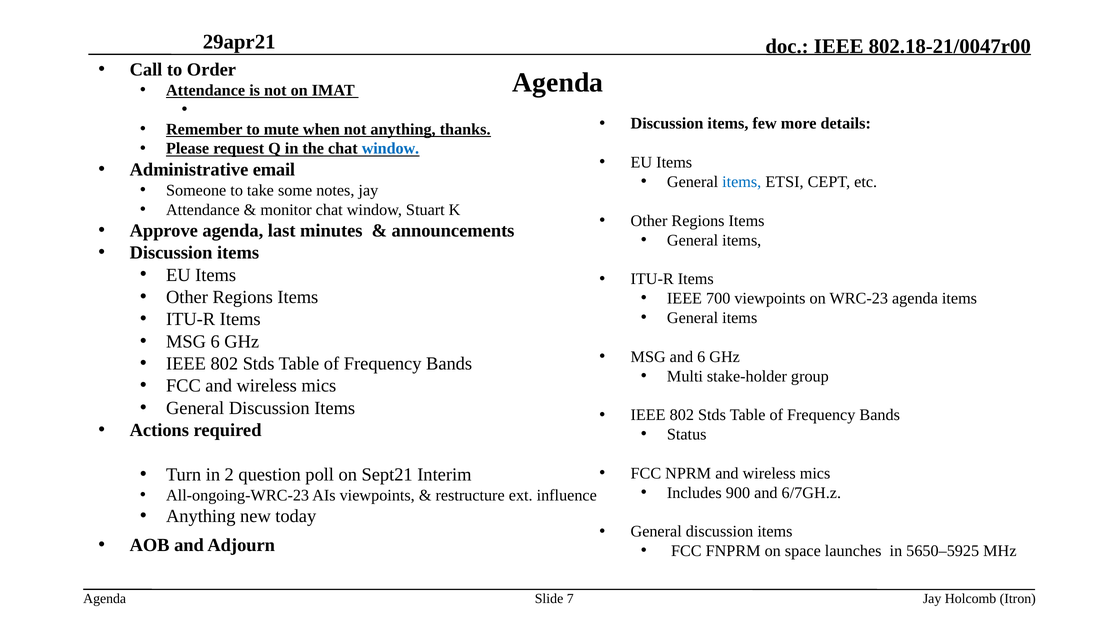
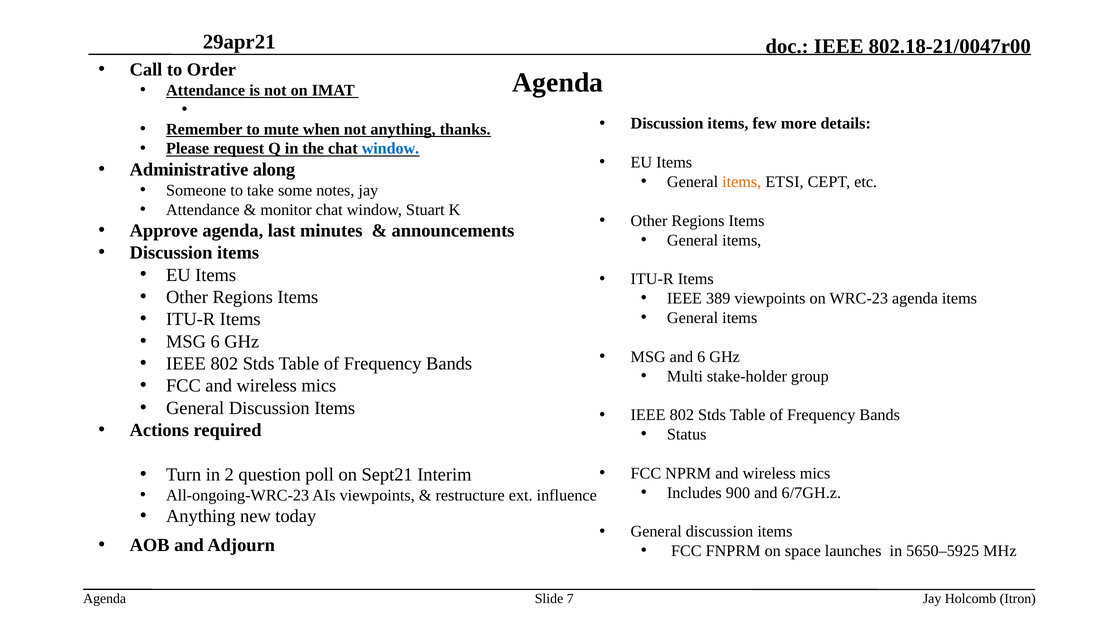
email: email -> along (274, 170)
items colour: blue -> orange (742, 182)
700: 700 -> 389 (718, 298)
